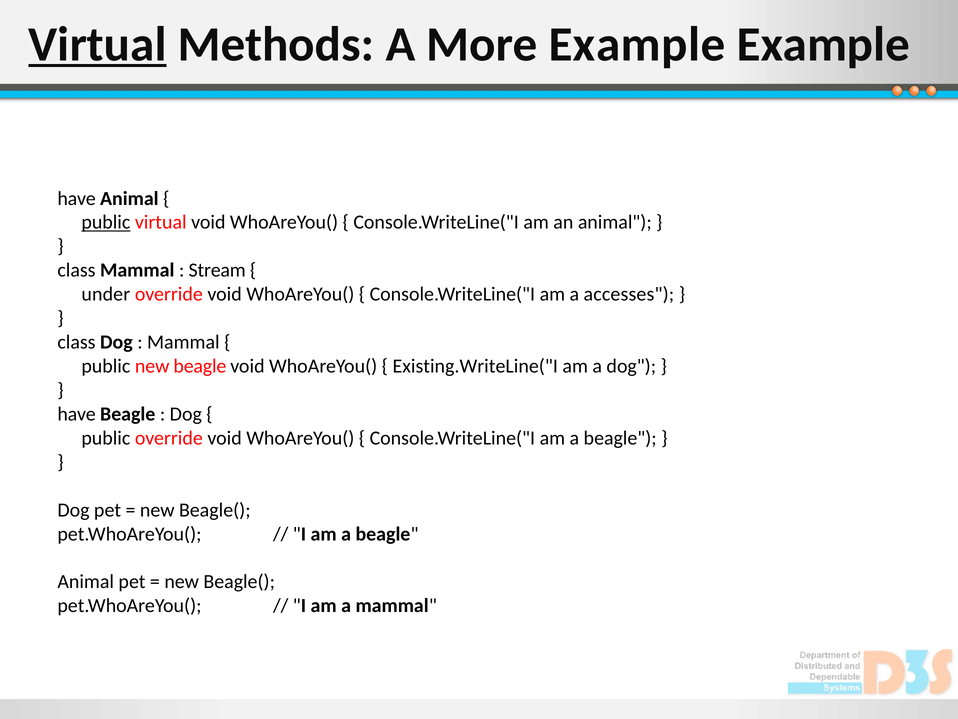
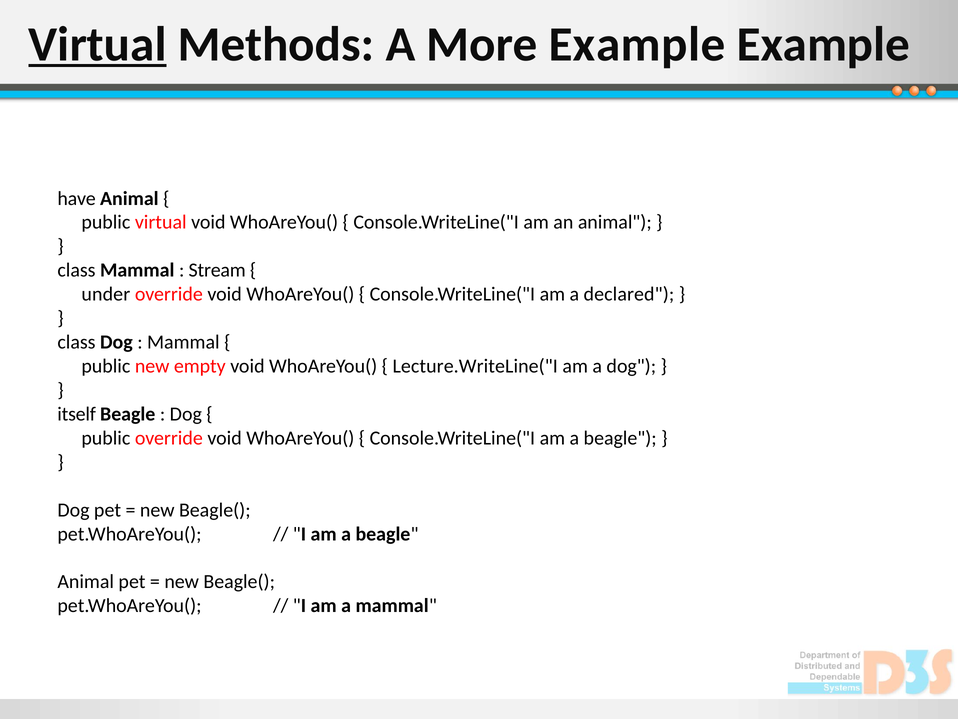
public underline: present -> none (106, 222)
accesses: accesses -> declared (629, 294)
new beagle: beagle -> empty (200, 366)
Existing.WriteLine("I: Existing.WriteLine("I -> Lecture.WriteLine("I (475, 366)
have: have -> itself (77, 414)
